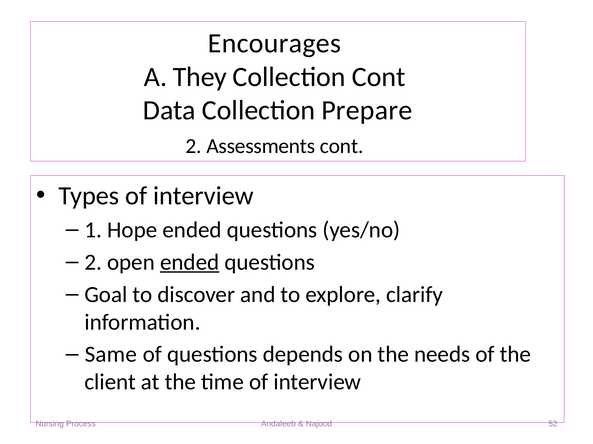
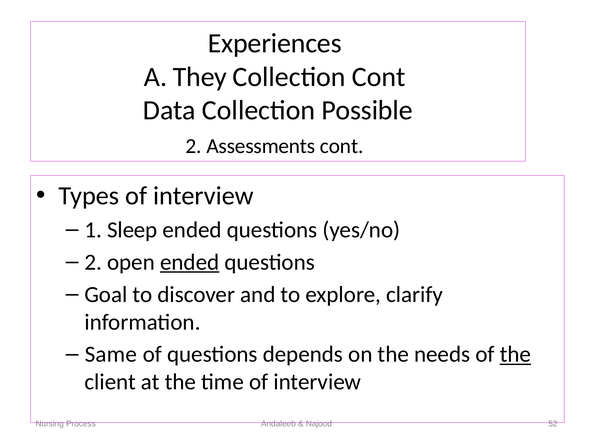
Encourages: Encourages -> Experiences (275, 43)
Prepare: Prepare -> Possible (367, 111)
Hope: Hope -> Sleep (132, 230)
the underline: none -> present (515, 355)
